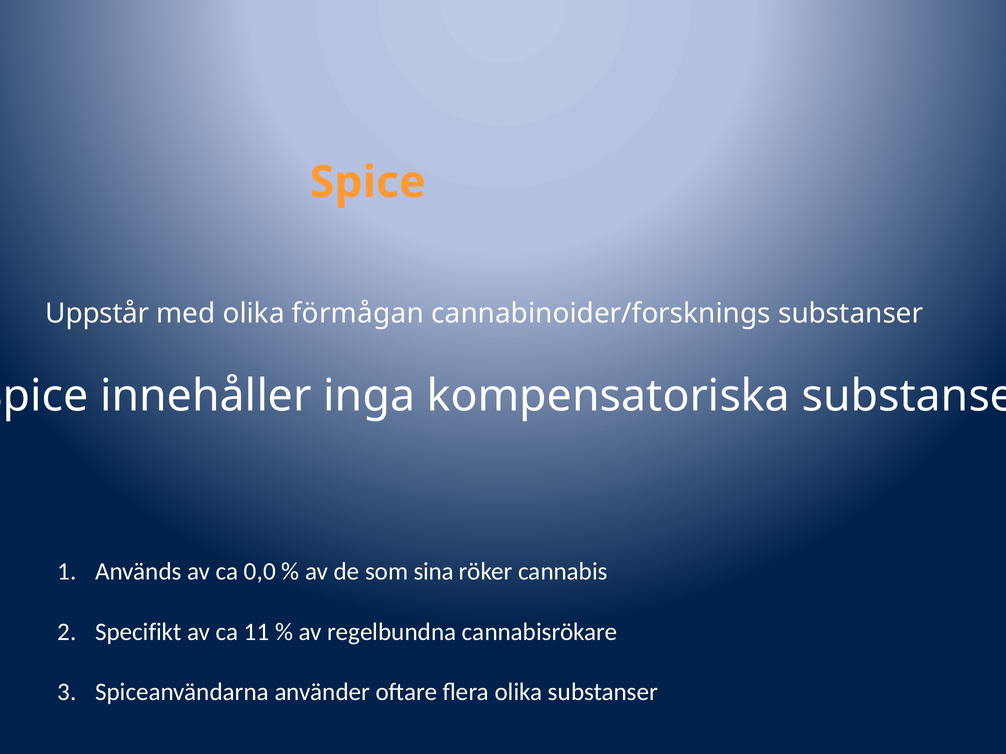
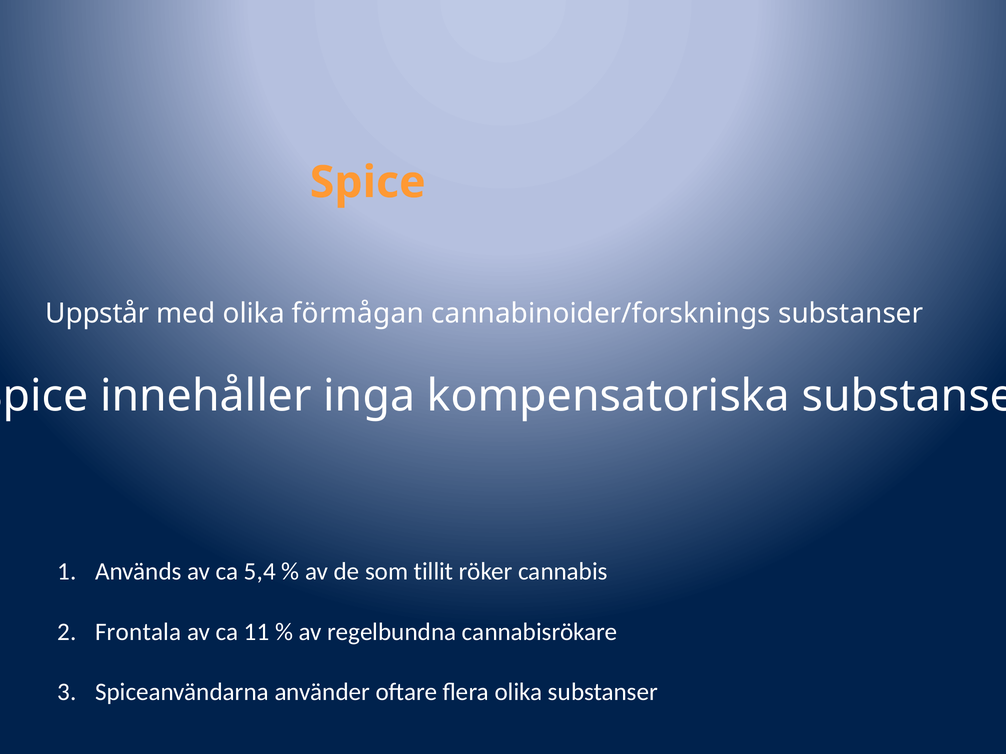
0,0: 0,0 -> 5,4 (260, 572)
sina: sina -> tillit (434, 572)
Specifikt: Specifikt -> Frontala (138, 632)
